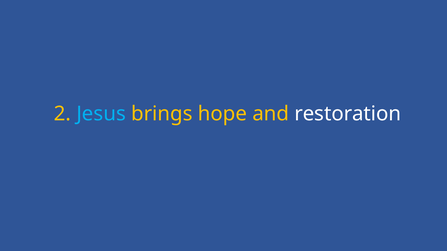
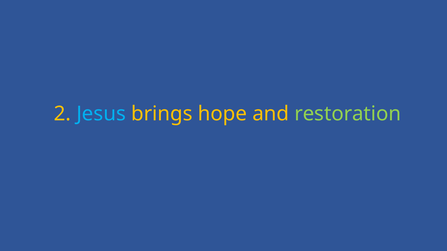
restoration colour: white -> light green (348, 114)
